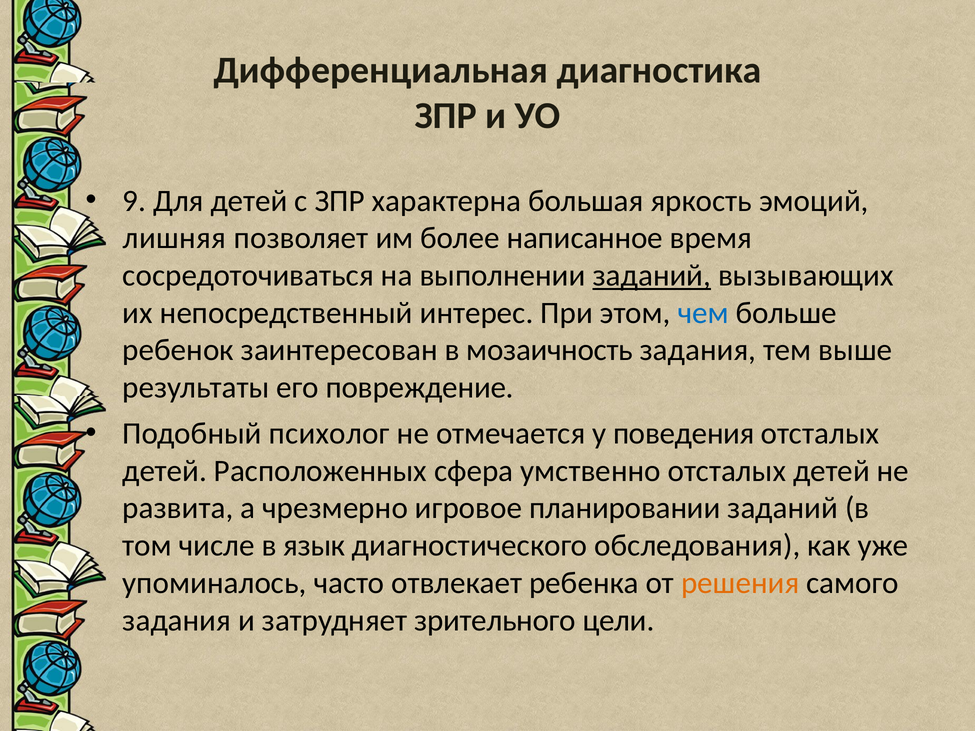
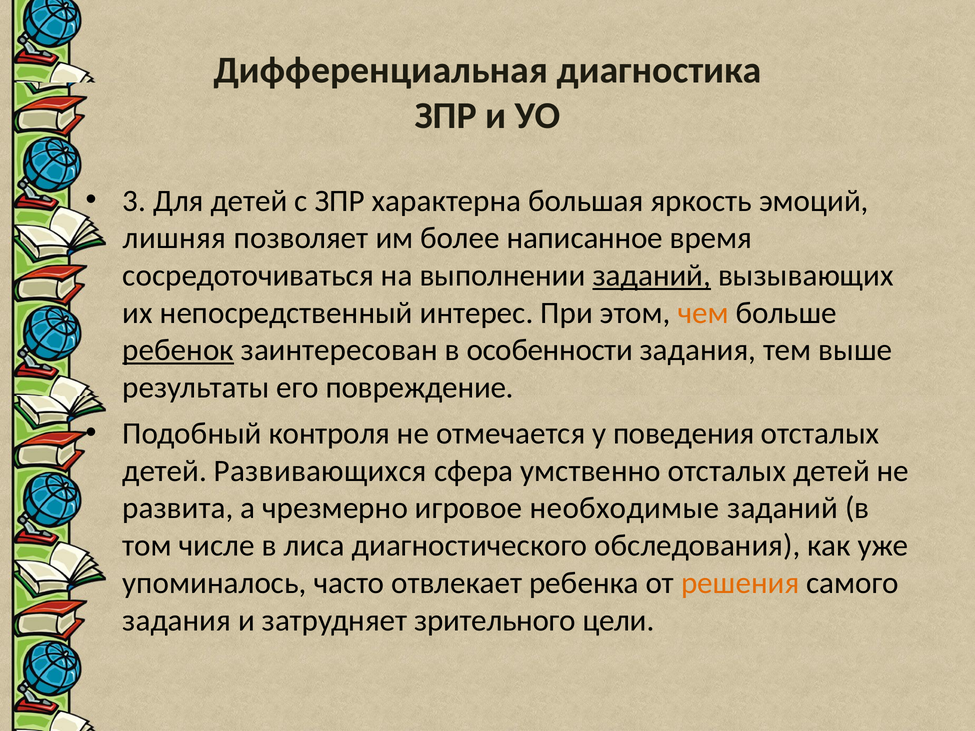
9: 9 -> 3 (134, 201)
чем colour: blue -> orange (703, 313)
ребенок underline: none -> present (178, 350)
мозаичность: мозаичность -> особенности (550, 350)
психолог: психолог -> контроля (329, 434)
Расположенных: Расположенных -> Развивающихся (320, 471)
планировании: планировании -> необходимые (625, 508)
язык: язык -> лиса (314, 546)
